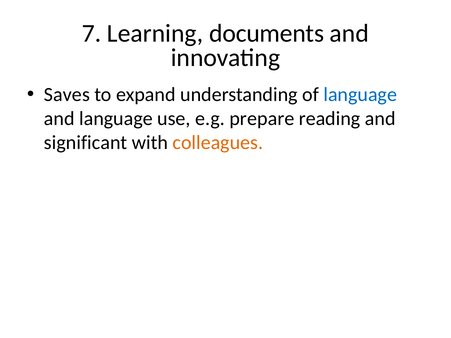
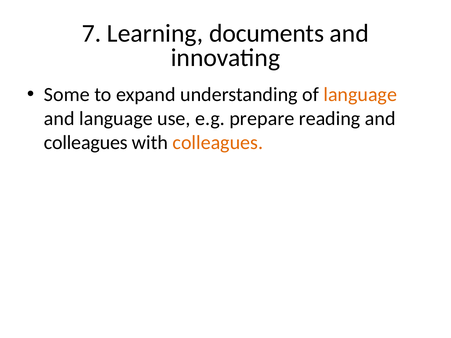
Saves: Saves -> Some (67, 95)
language colour: blue -> orange (360, 95)
significant: significant -> colleagues (86, 143)
